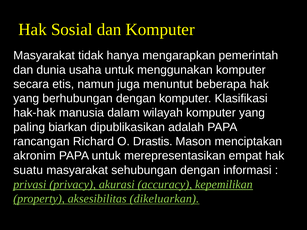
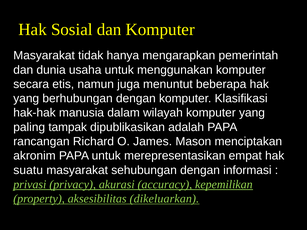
biarkan: biarkan -> tampak (68, 127)
Drastis: Drastis -> James (153, 142)
